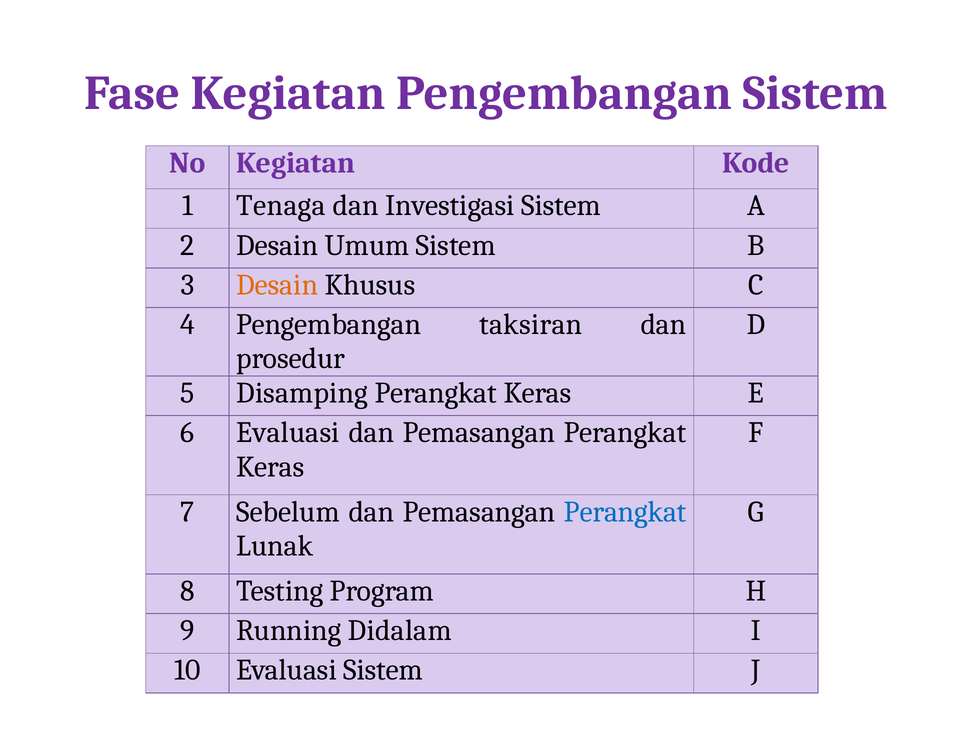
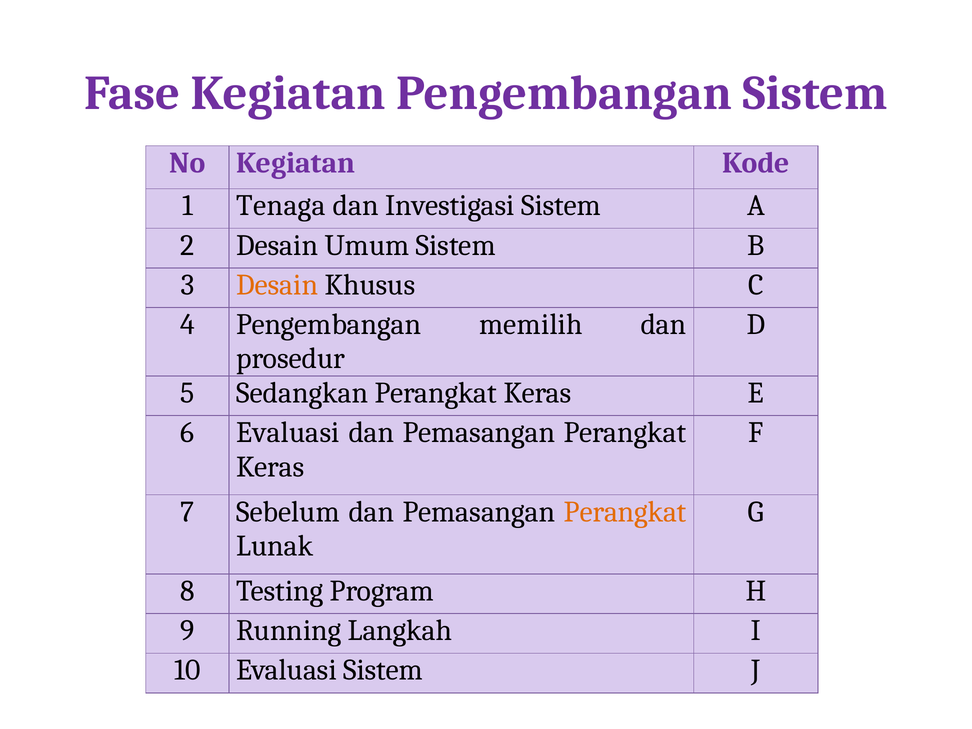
taksiran: taksiran -> memilih (531, 324)
Disamping: Disamping -> Sedangkan (302, 393)
Perangkat colour: blue -> orange (625, 512)
Didalam: Didalam -> Langkah (400, 631)
